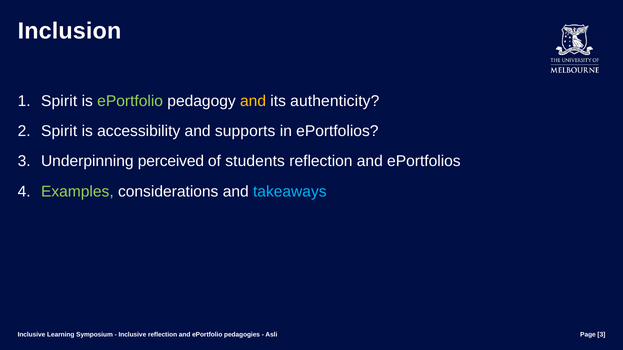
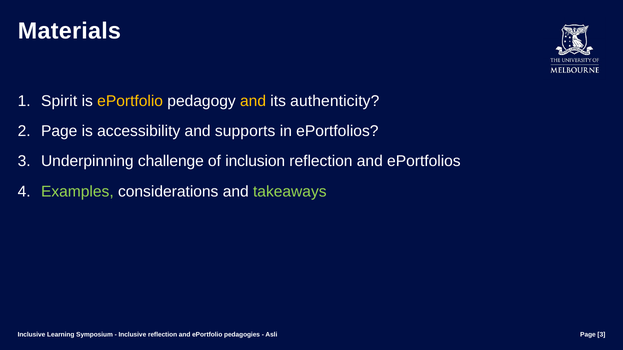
Inclusion: Inclusion -> Materials (69, 31)
ePortfolio colour: light green -> yellow (130, 101)
Spirit: Spirit -> Page (59, 131)
perceived: perceived -> challenge (171, 161)
students: students -> inclusion (255, 161)
takeaways colour: light blue -> light green (290, 192)
